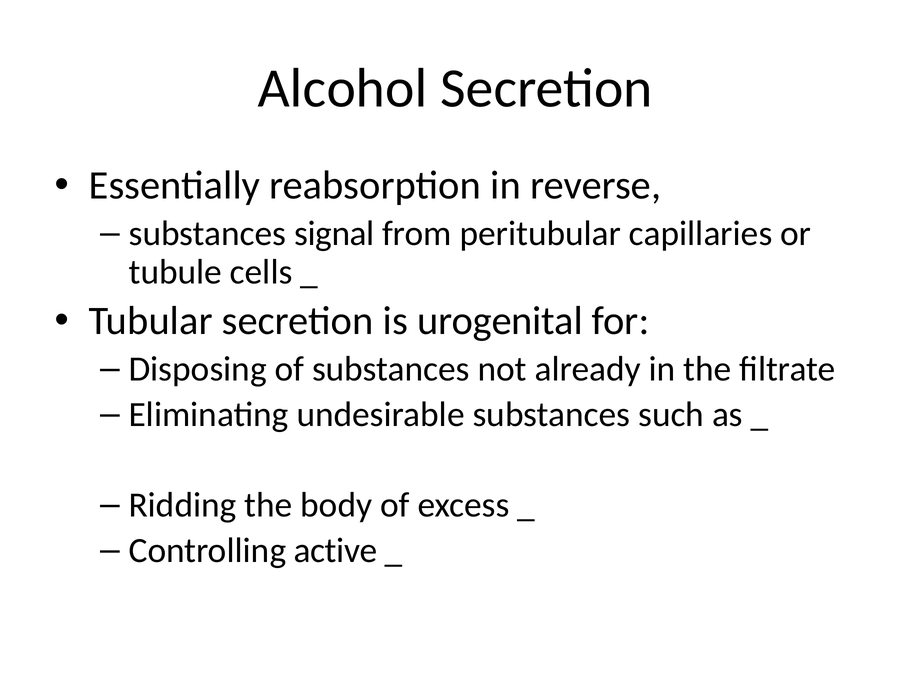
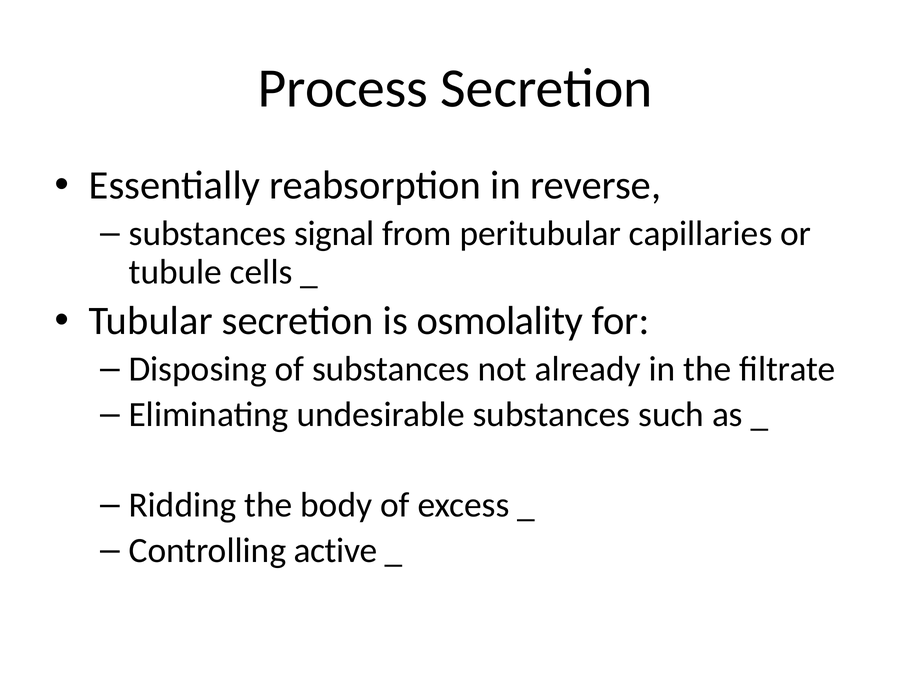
Alcohol: Alcohol -> Process (343, 88)
urogenital: urogenital -> osmolality (500, 321)
